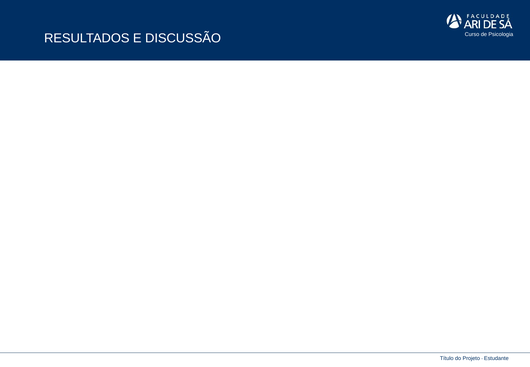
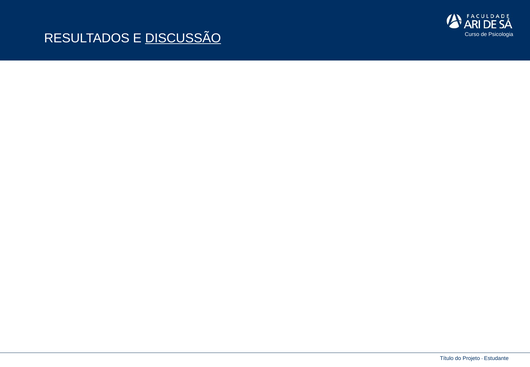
DISCUSSÃO underline: none -> present (183, 38)
